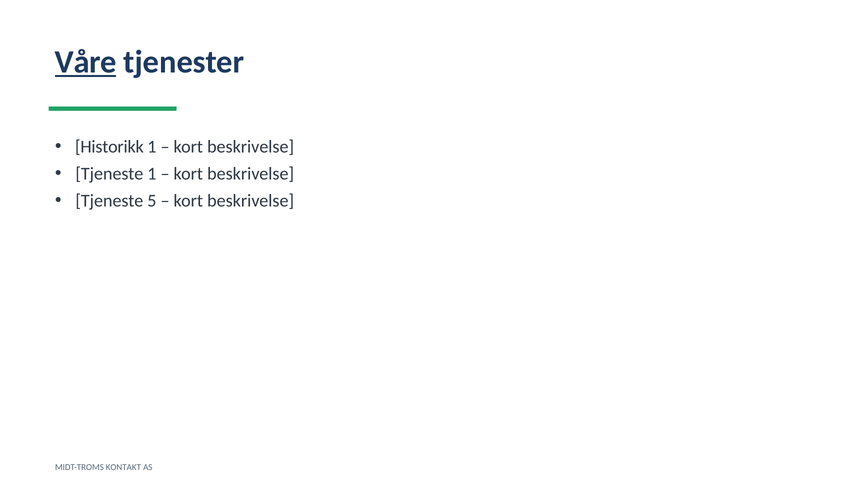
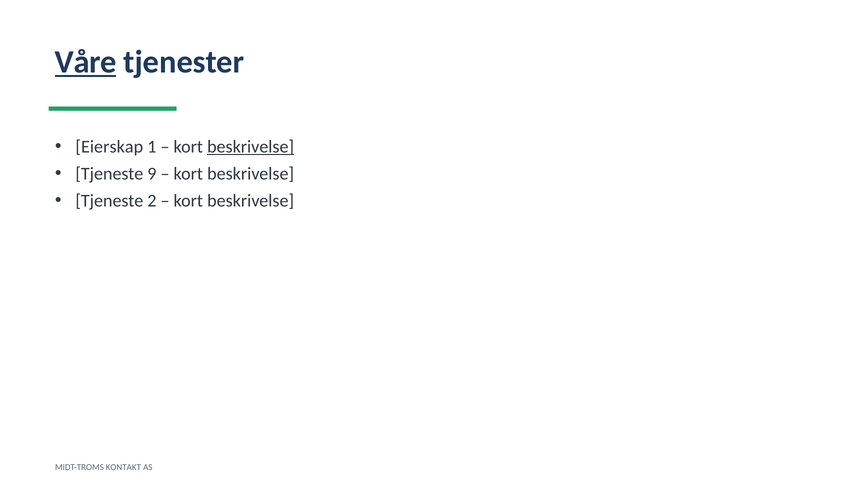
Historikk: Historikk -> Eierskap (109, 147)
beskrivelse underline: none -> present (251, 147)
Tjeneste 1: 1 -> 9 (152, 174)
5: 5 -> 2 (152, 201)
